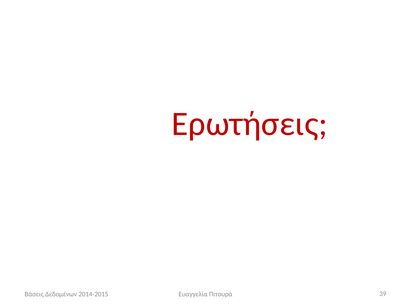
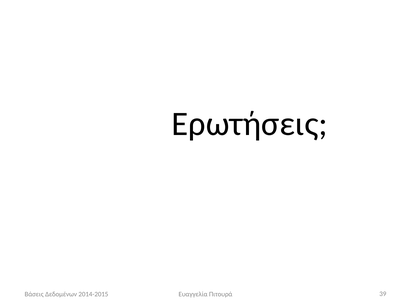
Ερωτήσεις colour: red -> black (250, 124)
